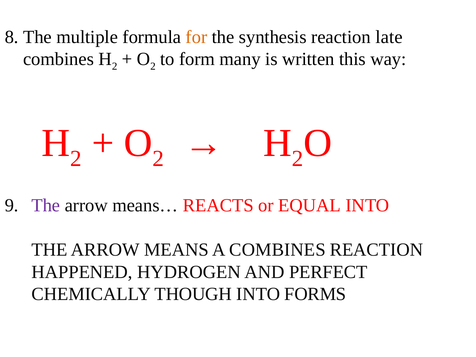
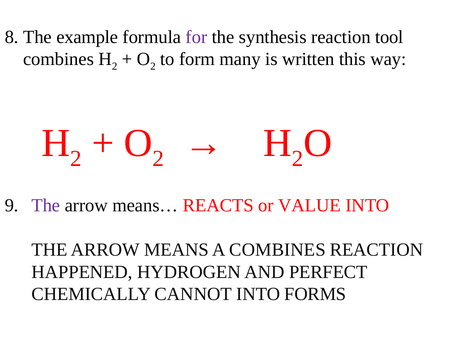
multiple: multiple -> example (87, 37)
for colour: orange -> purple (196, 37)
late: late -> tool (389, 37)
EQUAL: EQUAL -> VALUE (310, 205)
THOUGH: THOUGH -> CANNOT (193, 294)
